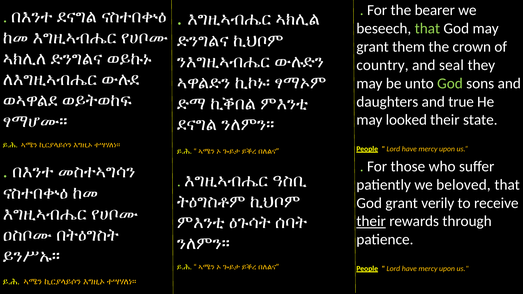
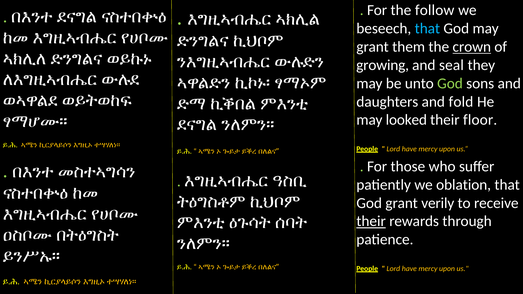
bearer: bearer -> follow (435, 10)
that colour: light green -> light blue (427, 28)
crown underline: none -> present (472, 47)
country: country -> growing (383, 65)
true: true -> fold (461, 102)
state: state -> floor (480, 120)
beloved: beloved -> oblation (464, 185)
